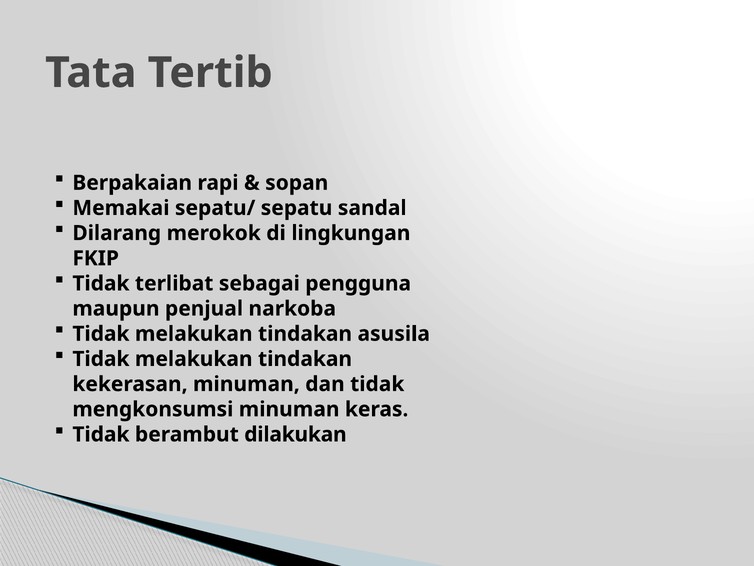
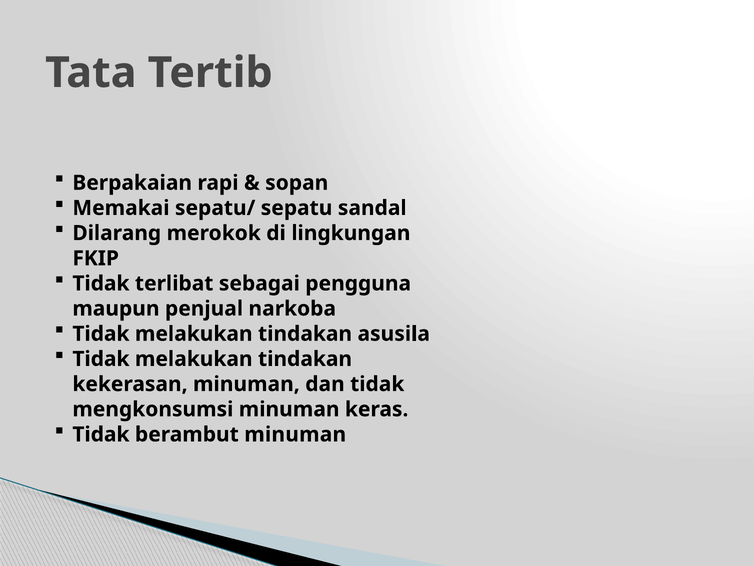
berambut dilakukan: dilakukan -> minuman (295, 434)
